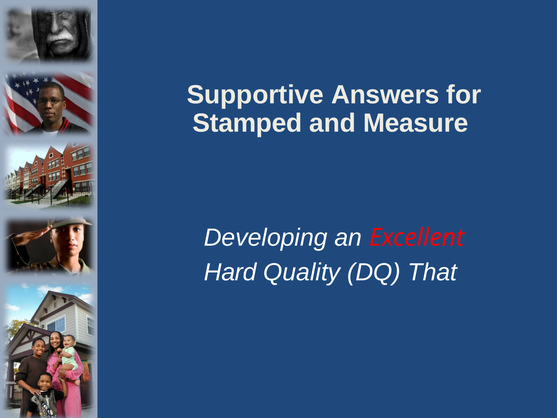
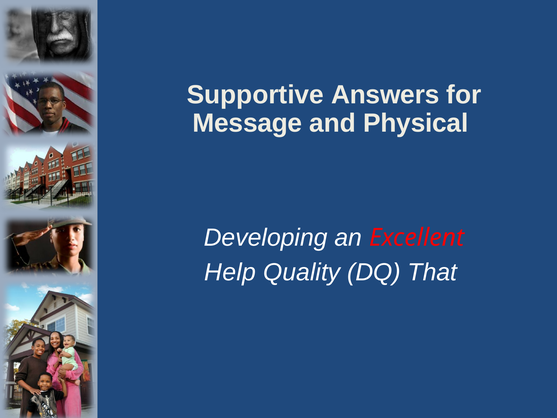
Stamped: Stamped -> Message (247, 123)
Measure: Measure -> Physical (416, 123)
Hard: Hard -> Help (230, 272)
